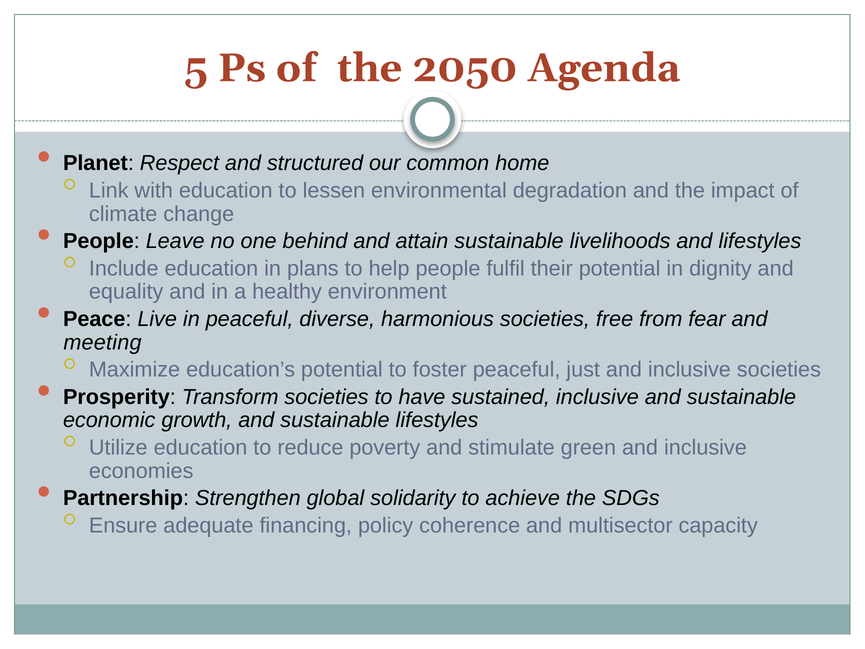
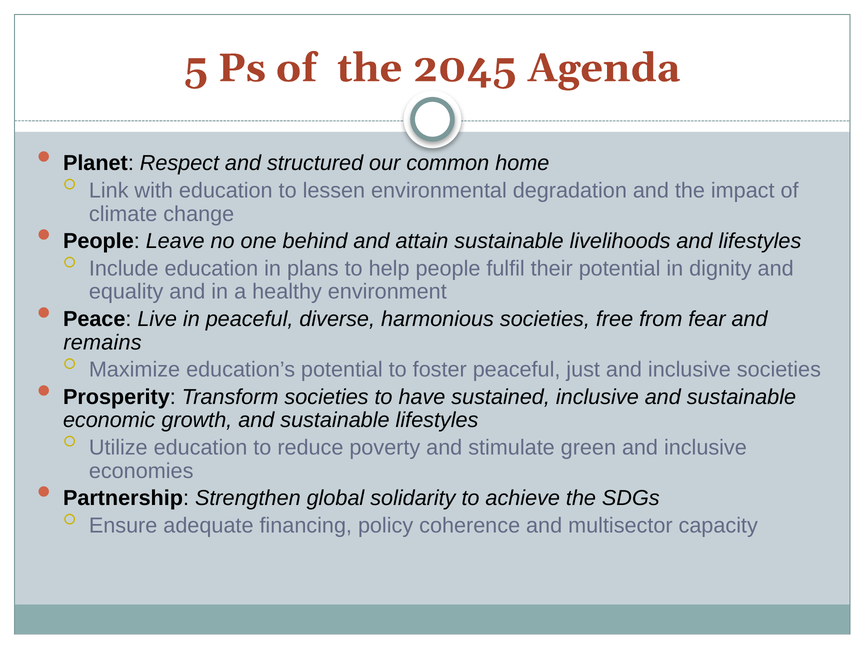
2050: 2050 -> 2045 (465, 68)
meeting: meeting -> remains (102, 342)
